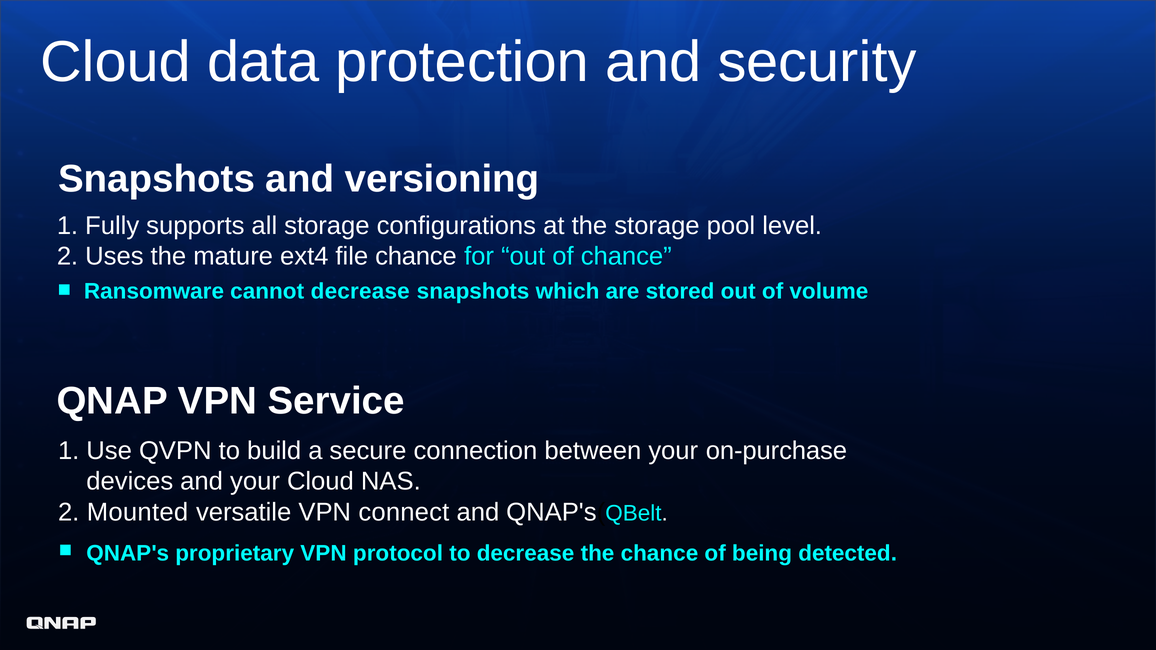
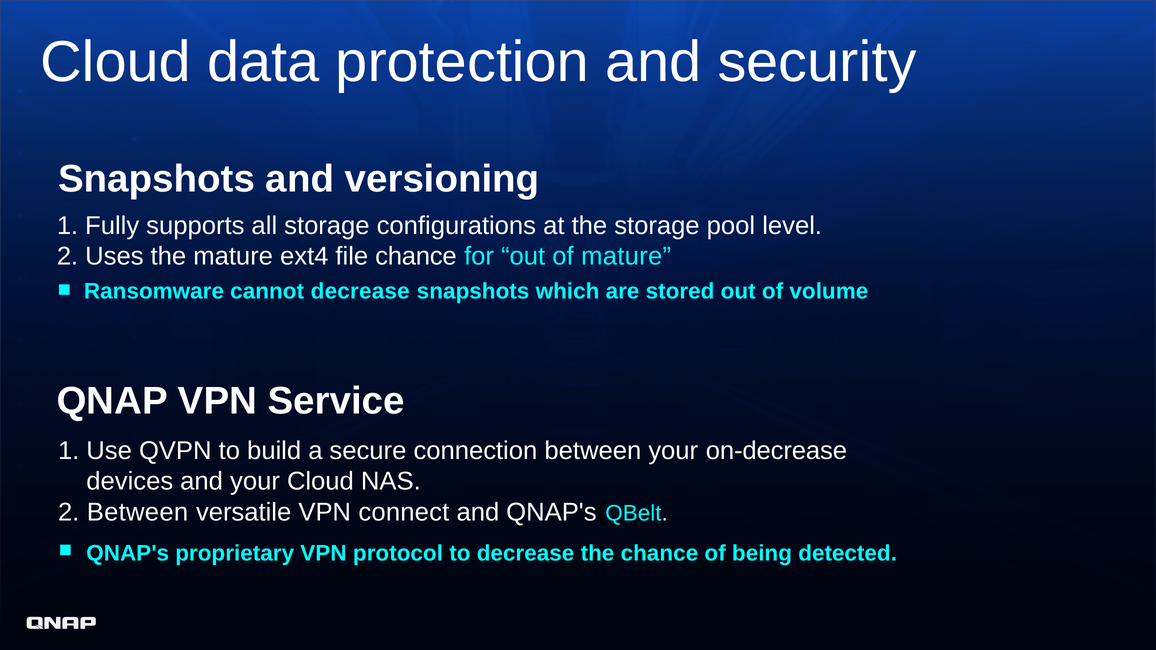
of chance: chance -> mature (626, 256)
on-purchase: on-purchase -> on-decrease (776, 451)
2 Mounted: Mounted -> Between (137, 513)
